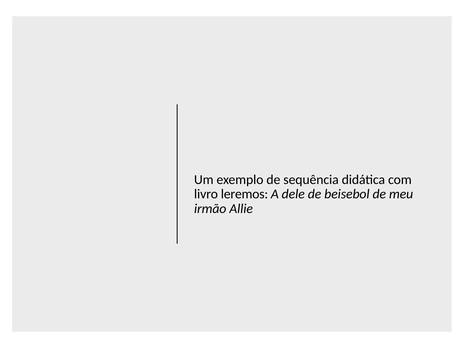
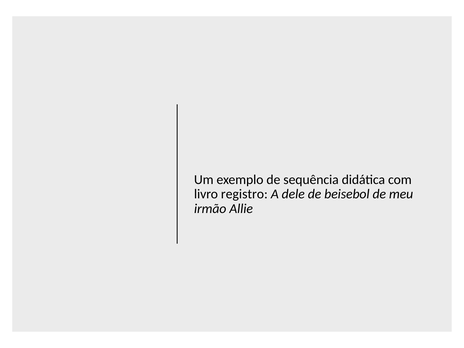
leremos: leremos -> registro (244, 194)
